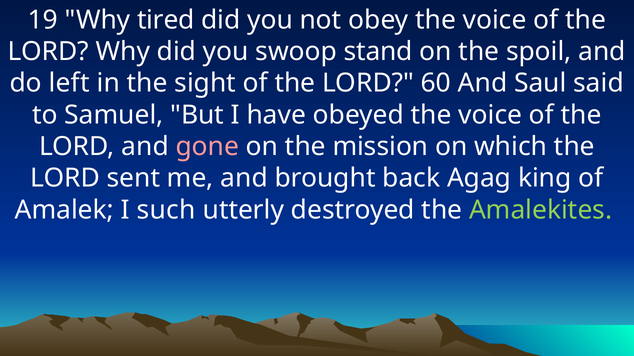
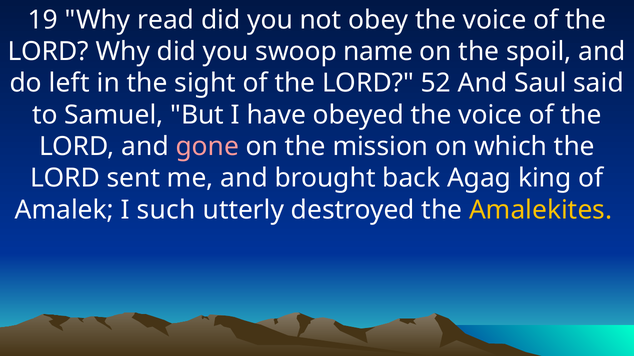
tired: tired -> read (166, 20)
stand: stand -> name (378, 52)
60: 60 -> 52 (436, 83)
Amalekites colour: light green -> yellow (541, 210)
